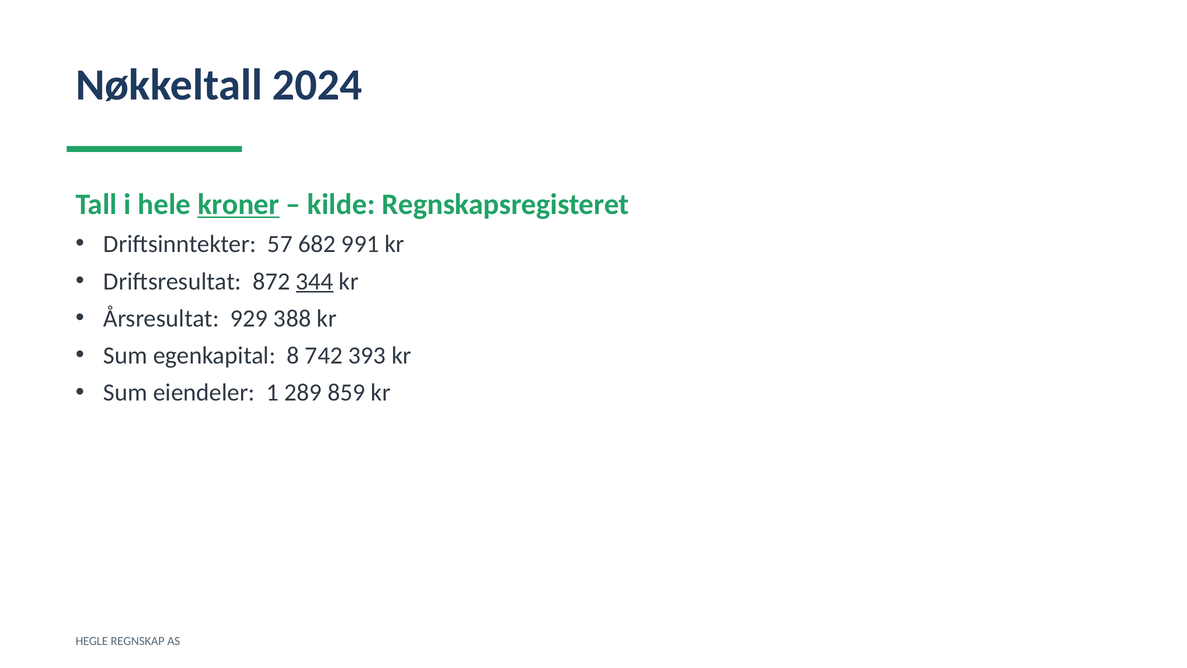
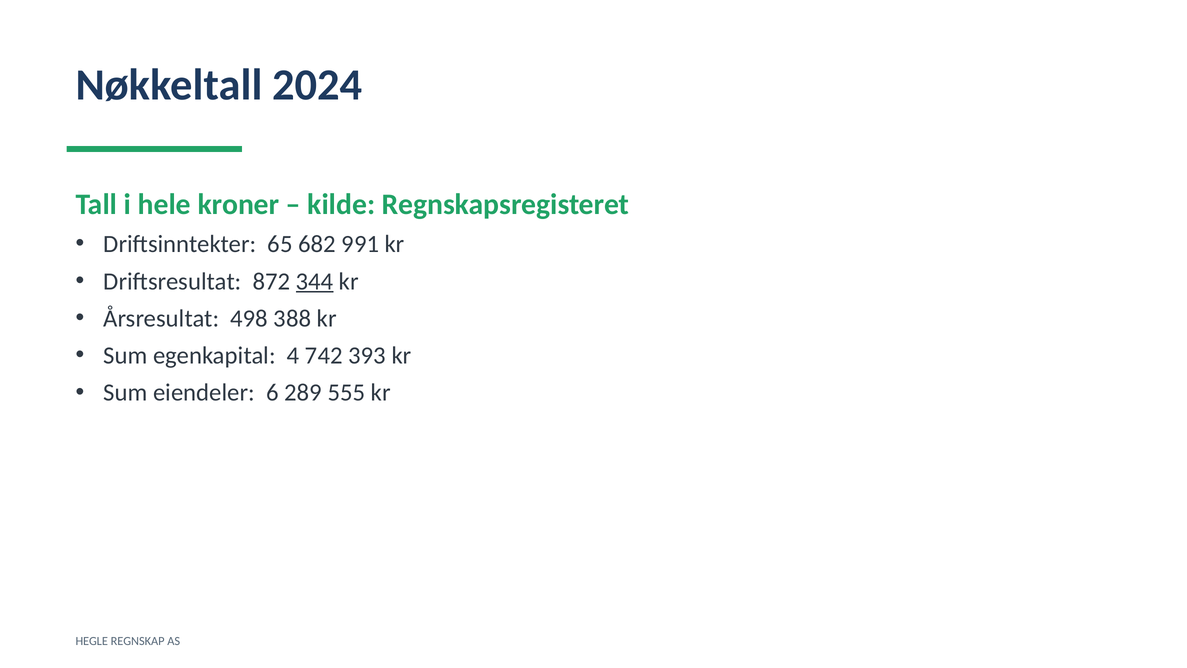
kroner underline: present -> none (238, 204)
57: 57 -> 65 (280, 244)
929: 929 -> 498 (249, 318)
8: 8 -> 4 (293, 355)
1: 1 -> 6 (272, 393)
859: 859 -> 555 (346, 393)
